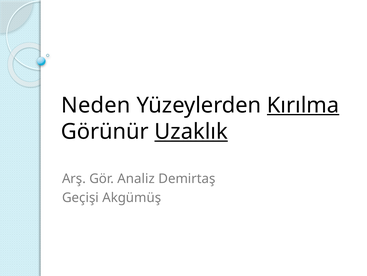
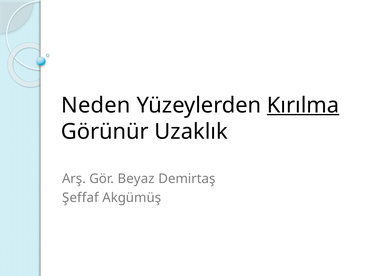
Uzaklık underline: present -> none (191, 131)
Analiz: Analiz -> Beyaz (136, 178)
Geçişi: Geçişi -> Şeffaf (80, 197)
